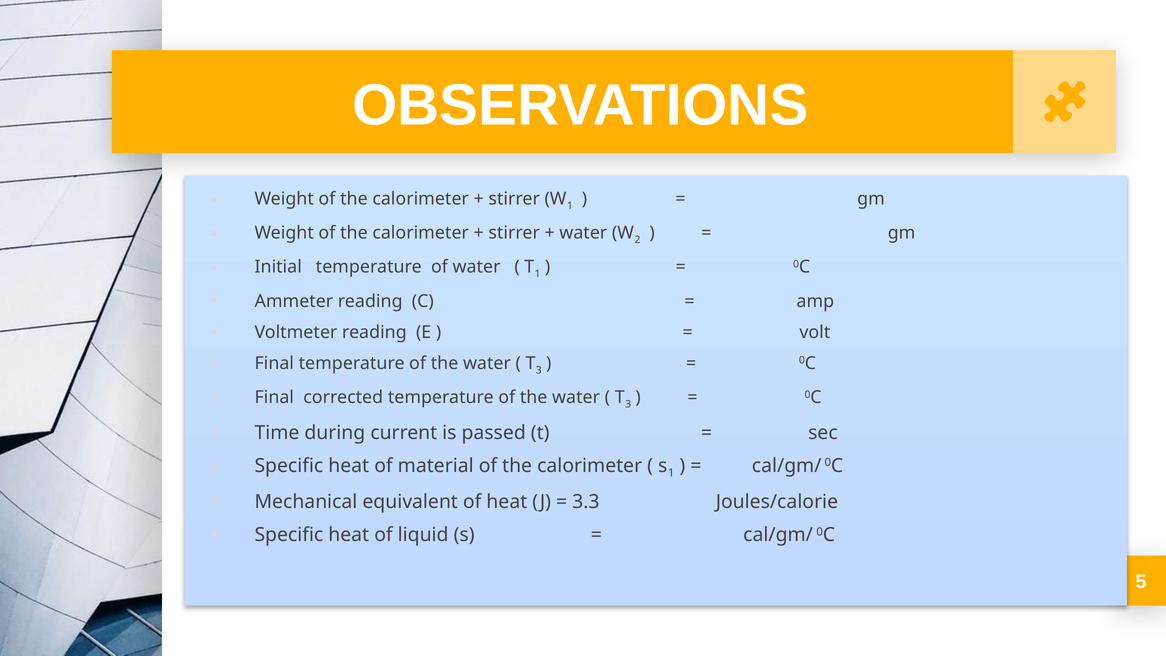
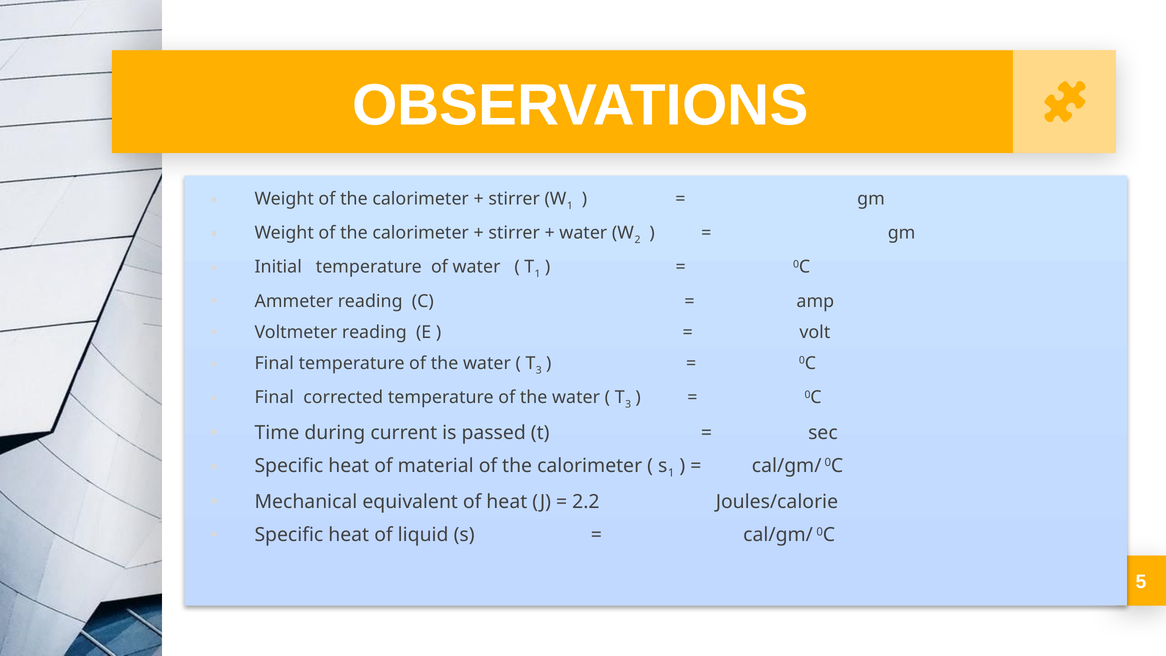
3.3: 3.3 -> 2.2 (586, 502)
